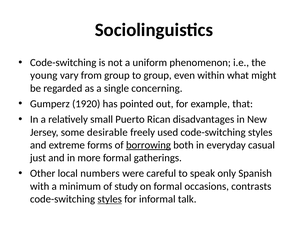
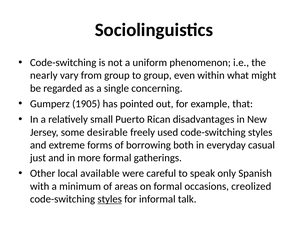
young: young -> nearly (44, 75)
1920: 1920 -> 1905 (86, 104)
borrowing underline: present -> none (148, 145)
numbers: numbers -> available (100, 173)
study: study -> areas (126, 186)
contrasts: contrasts -> creolized (251, 186)
